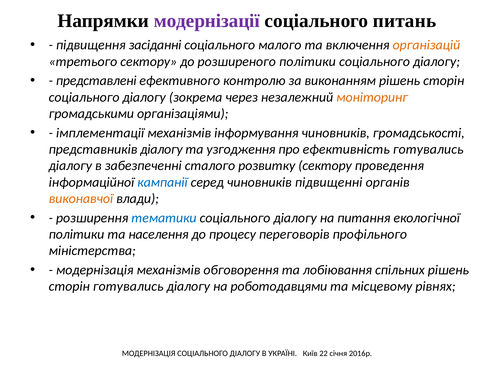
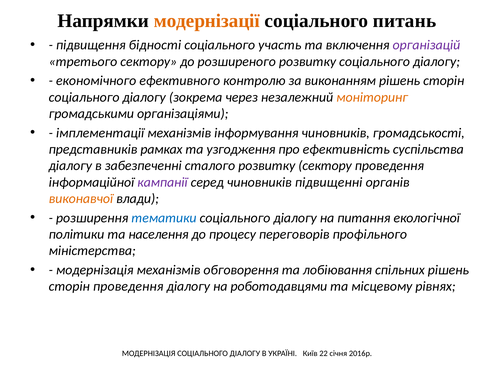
модернізації colour: purple -> orange (207, 21)
засіданні: засіданні -> бідності (155, 45)
малого: малого -> участь (280, 45)
організацій colour: orange -> purple (426, 45)
розширеного політики: політики -> розвитку (307, 62)
представлені: представлені -> економічного (96, 81)
представників діалогу: діалогу -> рамках (161, 150)
ефективність готувались: готувались -> суспільства (428, 150)
кампанії colour: blue -> purple (162, 182)
сторін готувались: готувались -> проведення (128, 287)
